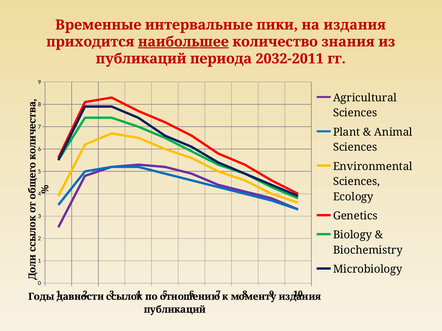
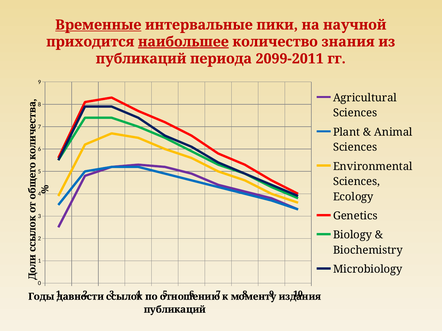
Временные underline: none -> present (98, 25)
на издания: издания -> научной (355, 25)
2032-2011: 2032-2011 -> 2099-2011 (290, 59)
